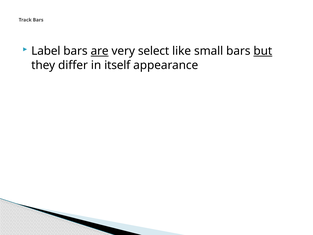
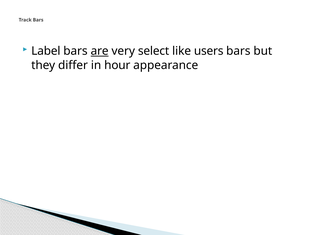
small: small -> users (209, 51)
but underline: present -> none (263, 51)
itself: itself -> hour (117, 65)
